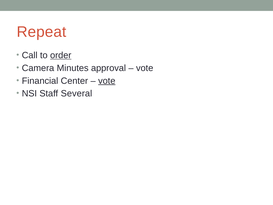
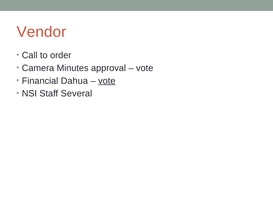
Repeat: Repeat -> Vendor (41, 32)
order underline: present -> none (61, 55)
Center: Center -> Dahua (74, 81)
